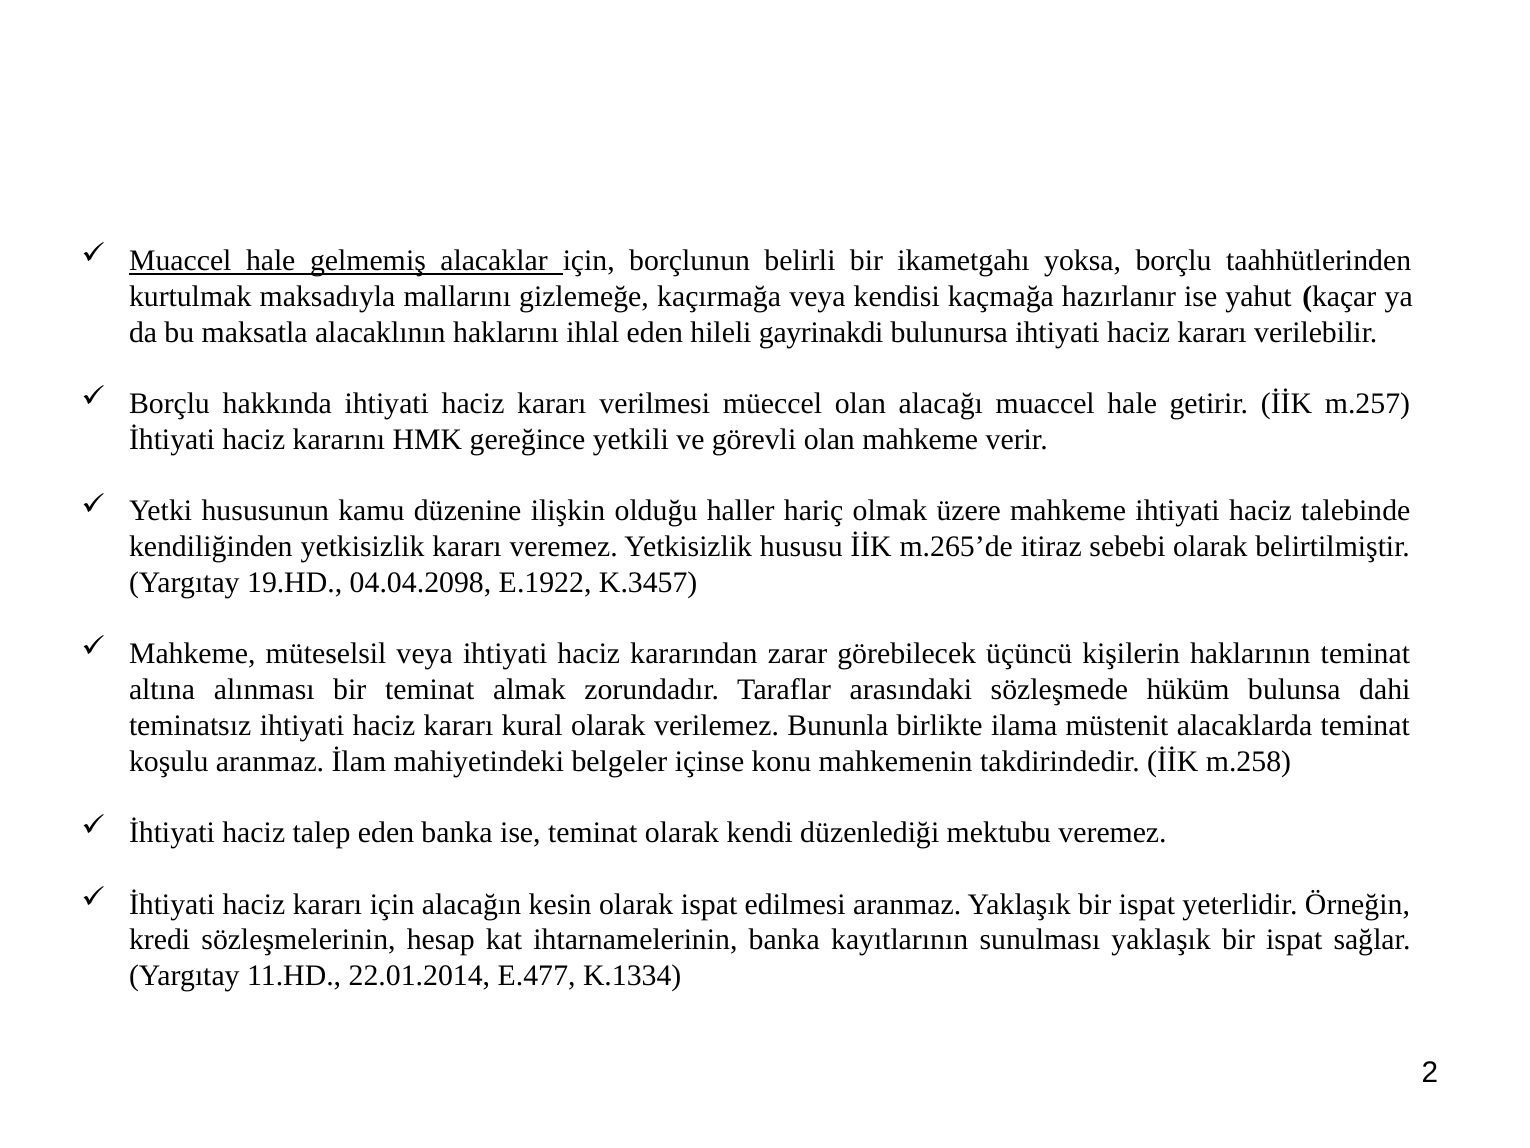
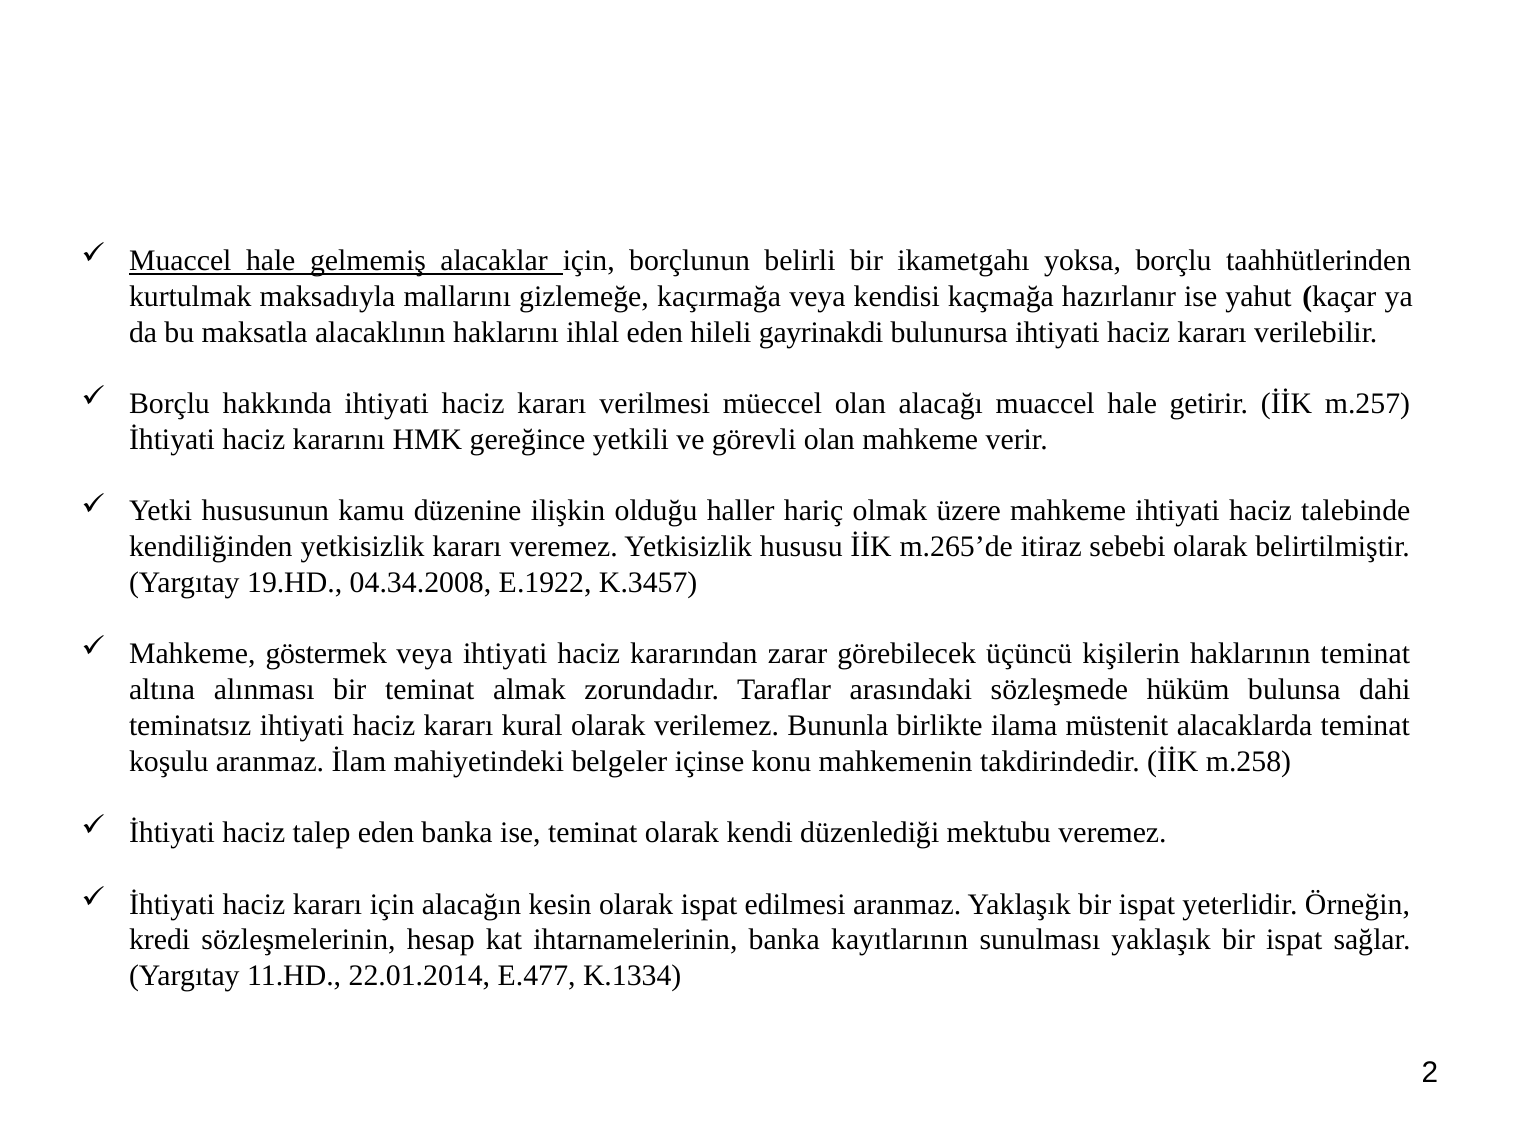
04.04.2098: 04.04.2098 -> 04.34.2008 (421, 582)
müteselsil: müteselsil -> göstermek (326, 654)
